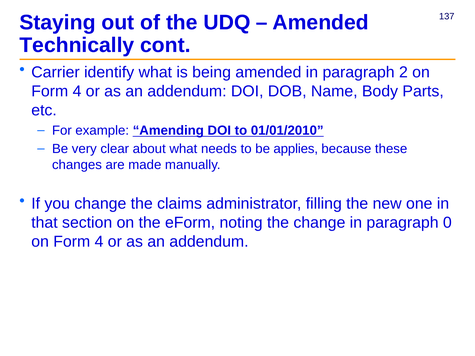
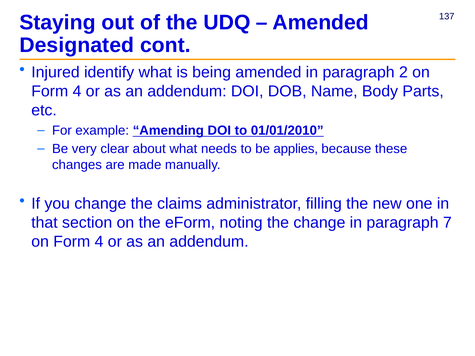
Technically: Technically -> Designated (77, 45)
Carrier: Carrier -> Injured (56, 72)
0: 0 -> 7 (447, 223)
